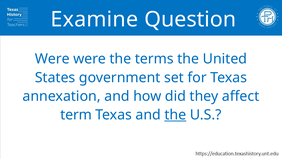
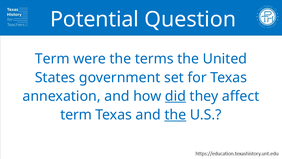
Examine: Examine -> Potential (95, 19)
Were: Were -> Term (52, 59)
did underline: none -> present (175, 96)
